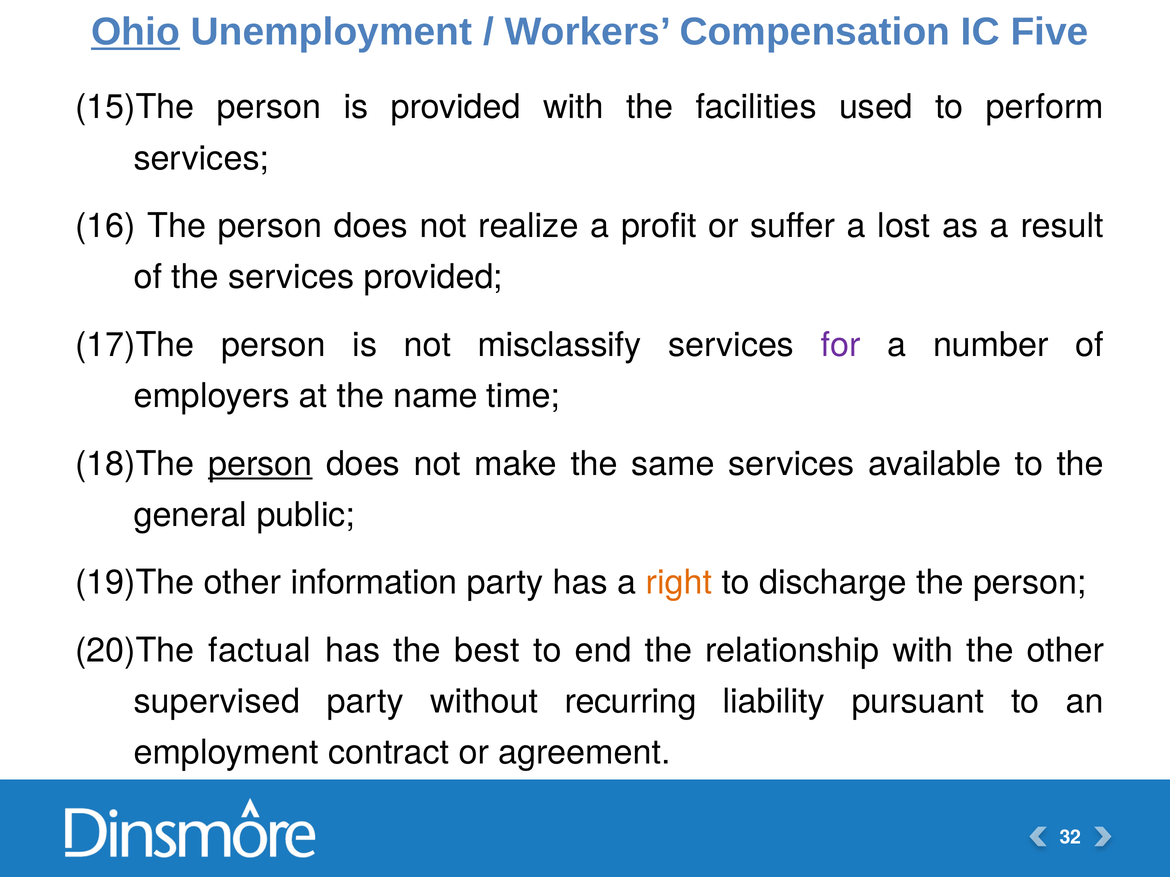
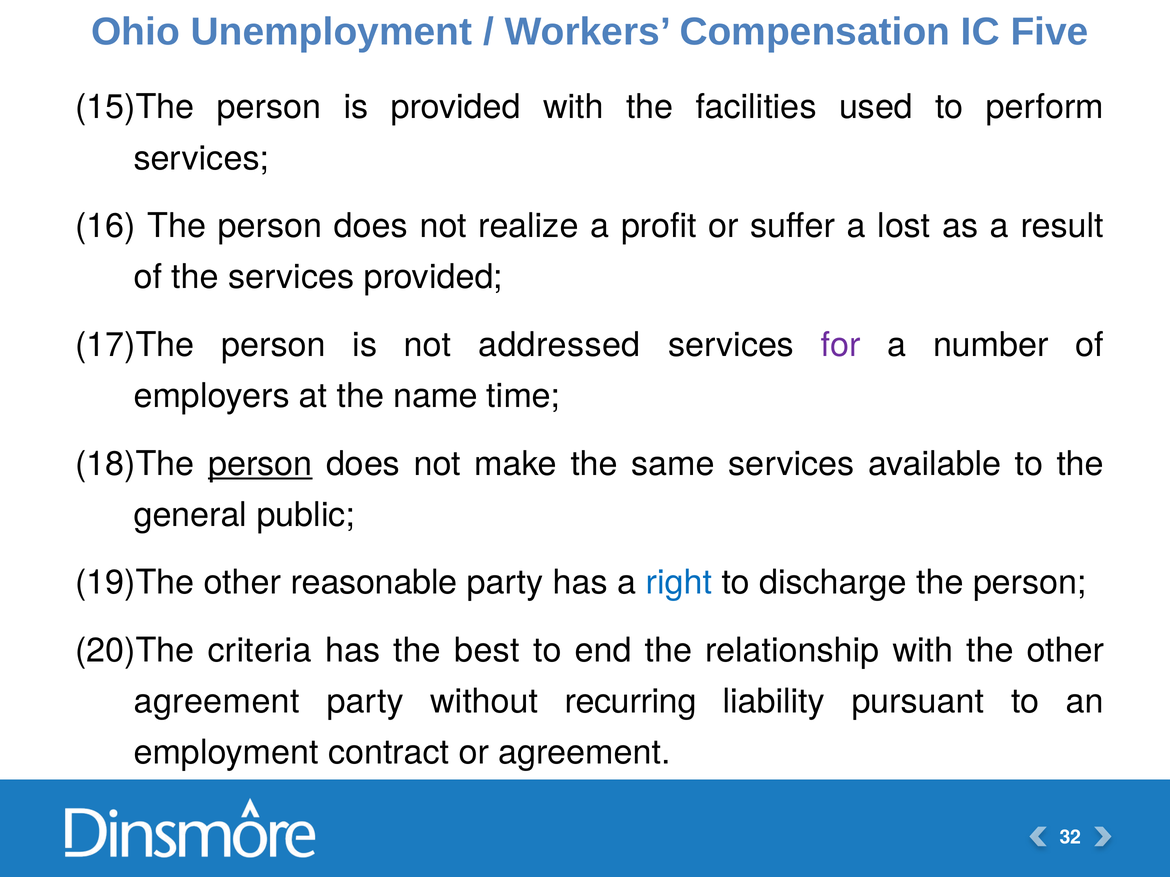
Ohio underline: present -> none (136, 32)
misclassify: misclassify -> addressed (559, 345)
information: information -> reasonable (374, 583)
right colour: orange -> blue (679, 583)
factual: factual -> criteria (260, 651)
supervised: supervised -> agreement (217, 702)
